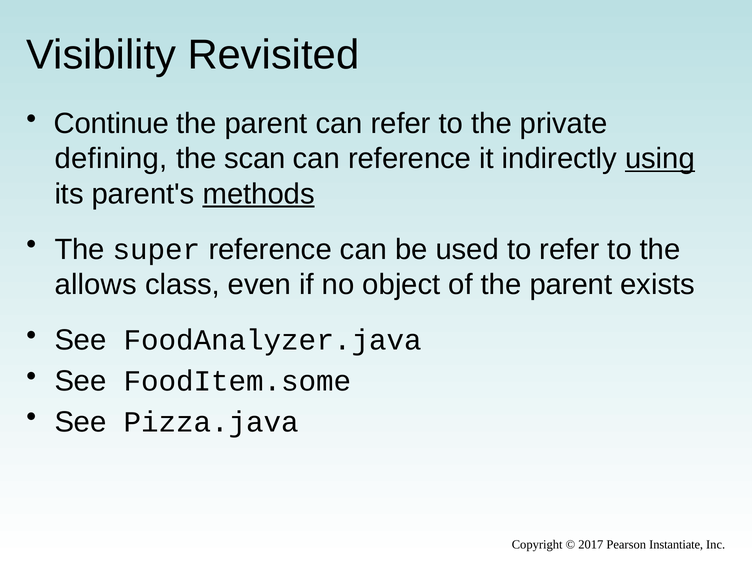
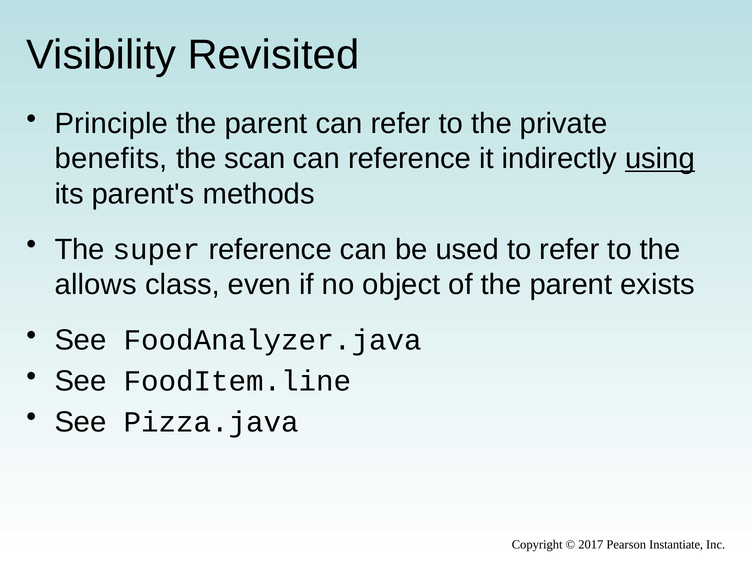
Continue: Continue -> Principle (111, 124)
defining: defining -> benefits (111, 159)
methods underline: present -> none (259, 194)
FoodItem.some: FoodItem.some -> FoodItem.line (238, 381)
